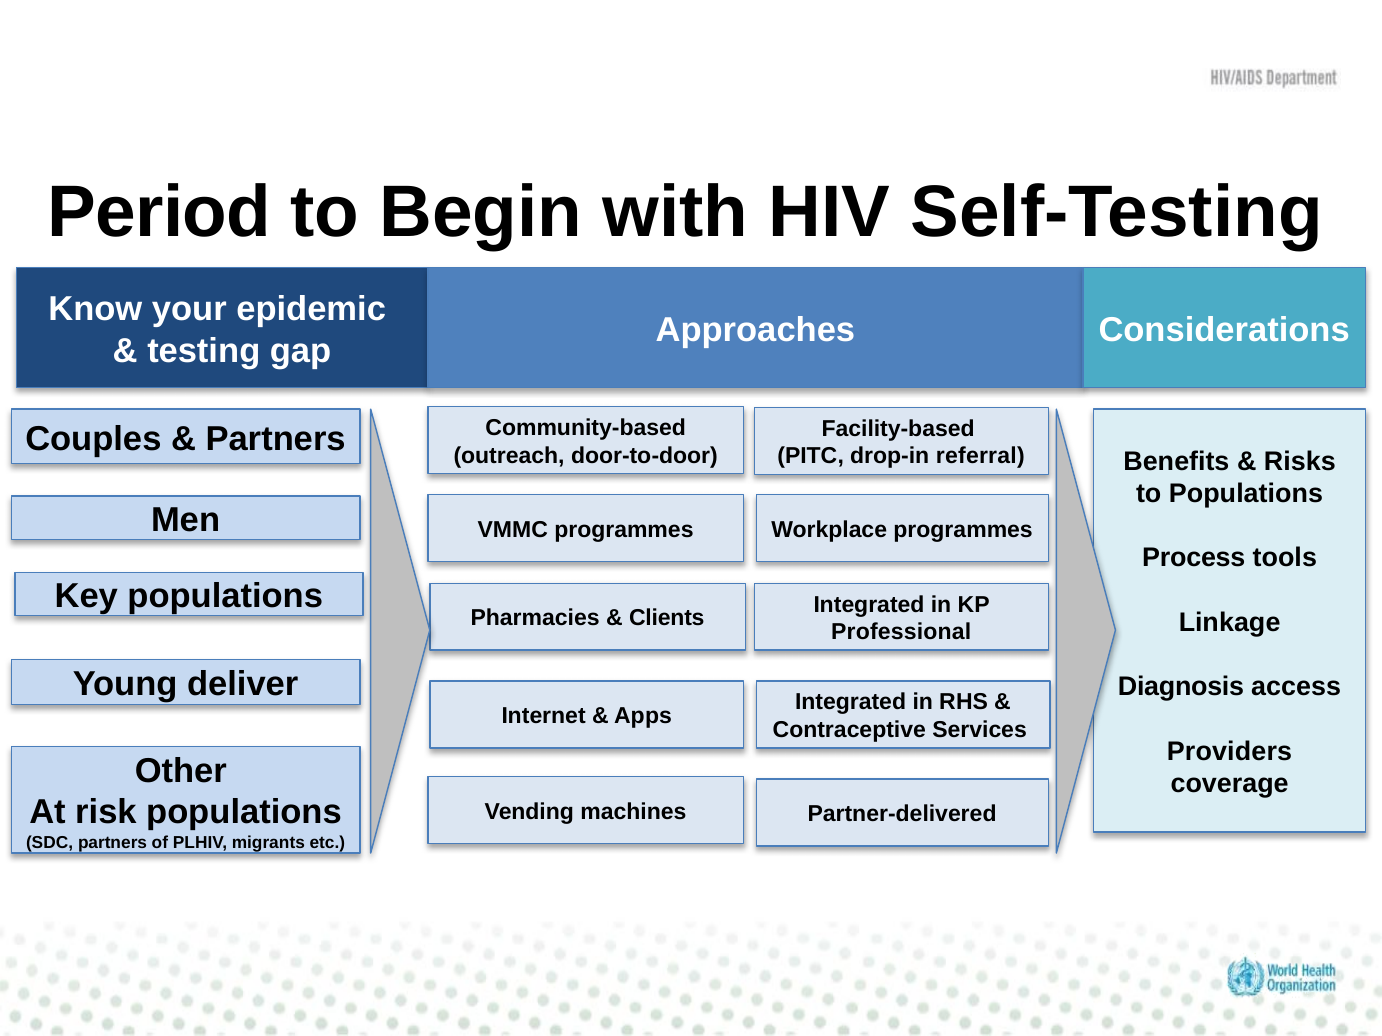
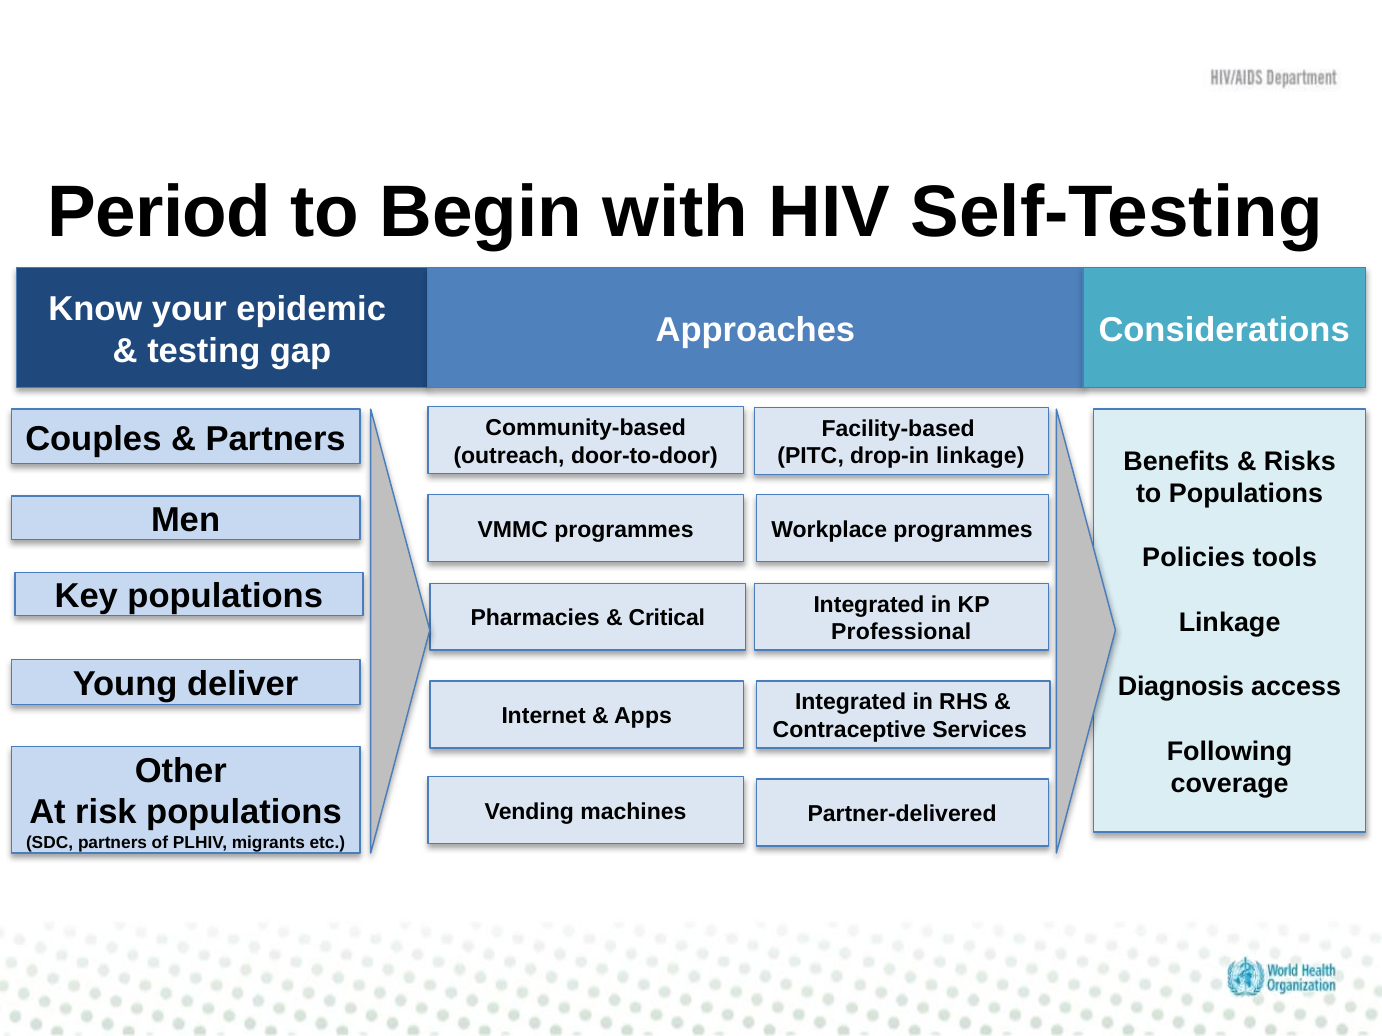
drop-in referral: referral -> linkage (980, 457)
Process: Process -> Policies (1194, 558)
Clients: Clients -> Critical (667, 619)
Providers: Providers -> Following (1230, 752)
